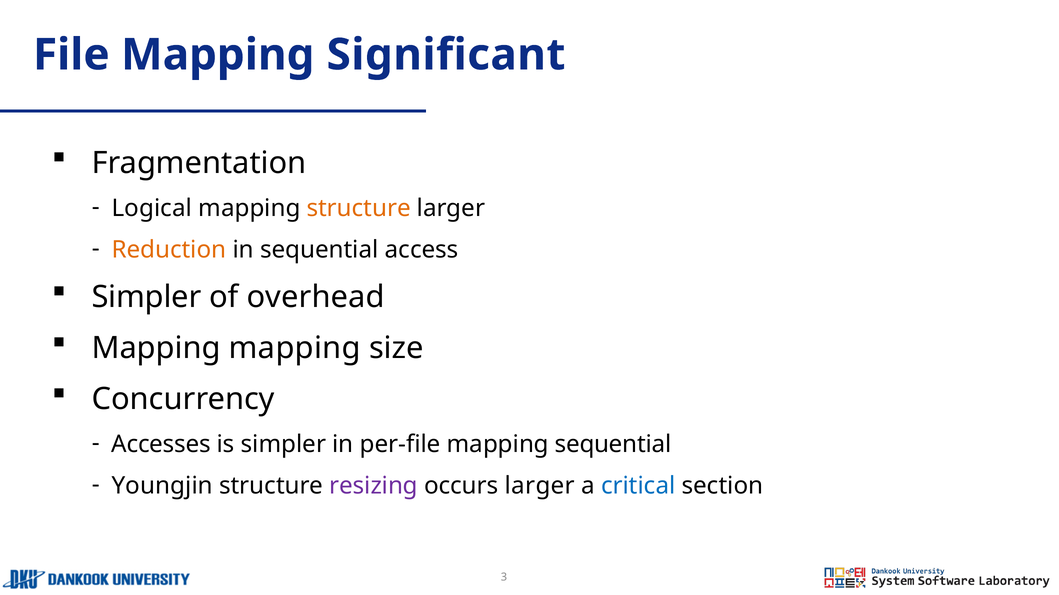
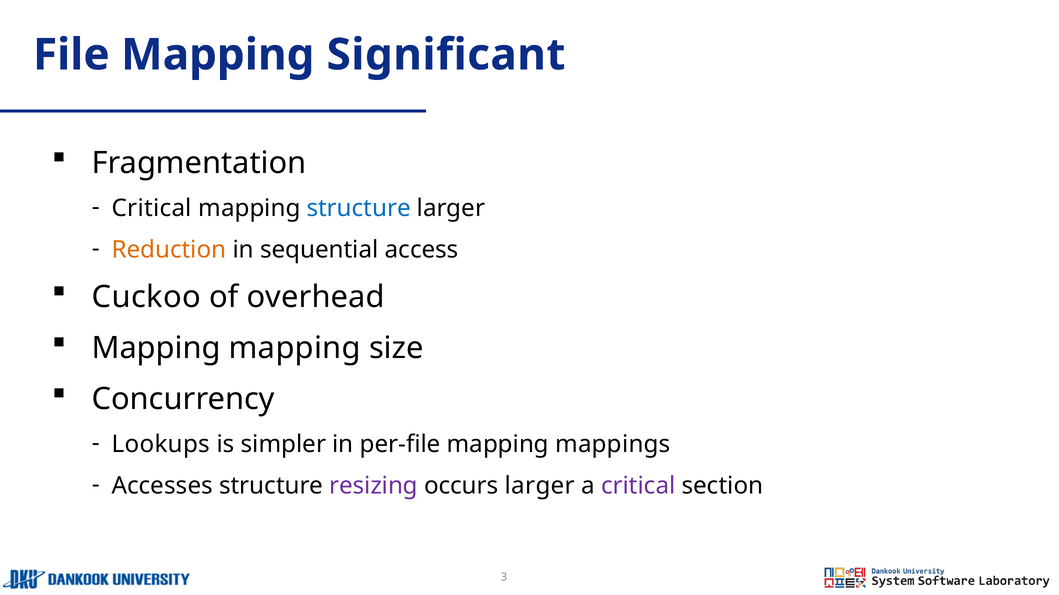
Logical: Logical -> Critical (152, 208)
structure colour: orange -> blue (359, 208)
Simpler: Simpler -> Cuckoo (146, 297)
Accesses: Accesses -> Lookups (161, 445)
mapping sequential: sequential -> mappings (613, 445)
Youngjin: Youngjin -> Accesses (162, 486)
critical colour: blue -> purple (638, 486)
